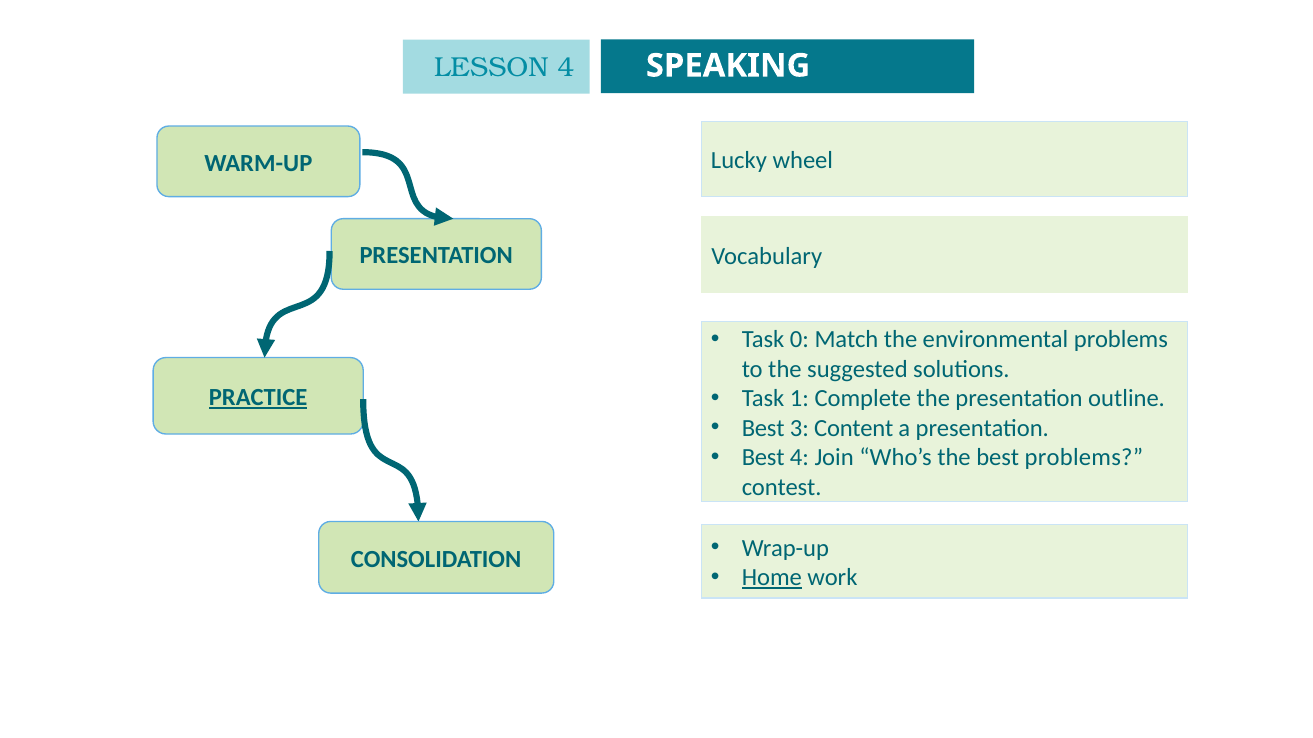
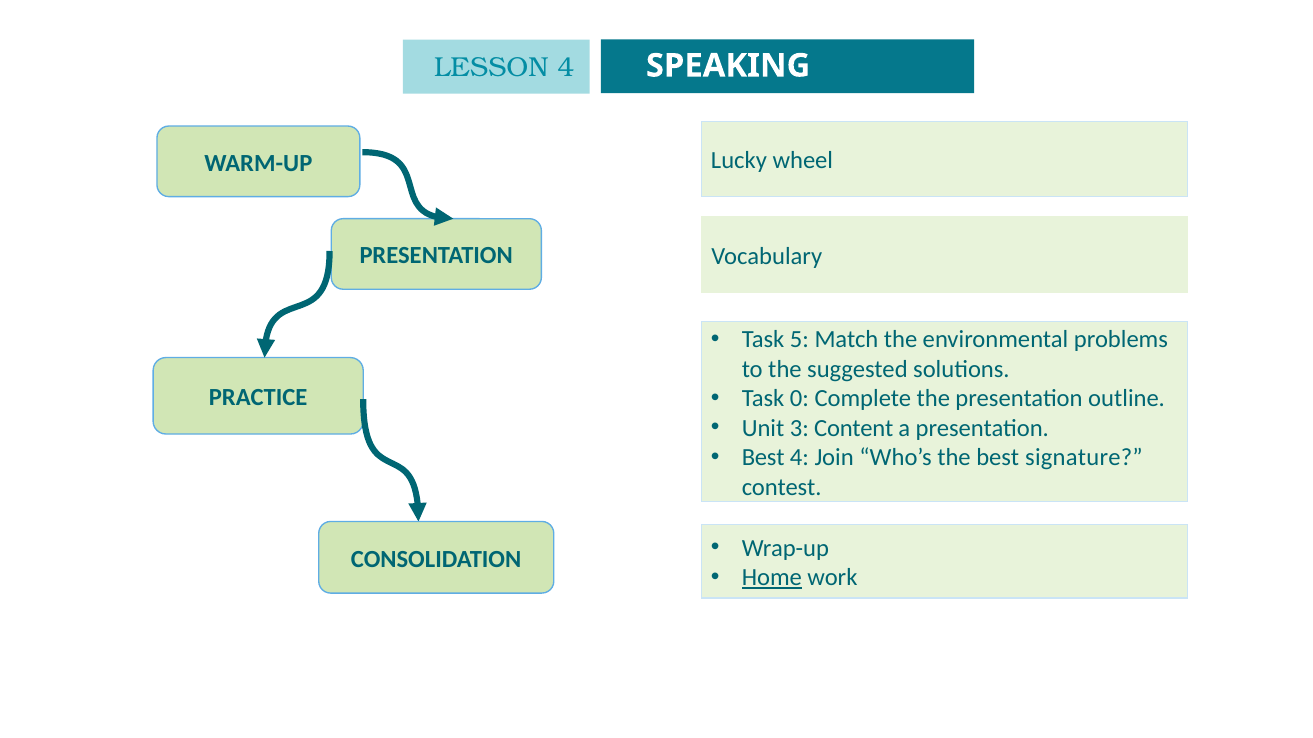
0: 0 -> 5 (799, 340)
1: 1 -> 0 (799, 399)
PRACTICE underline: present -> none (258, 398)
Best: Best -> Unit (763, 428)
best problems: problems -> signature (1084, 458)
